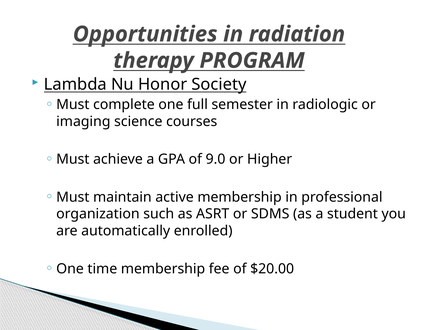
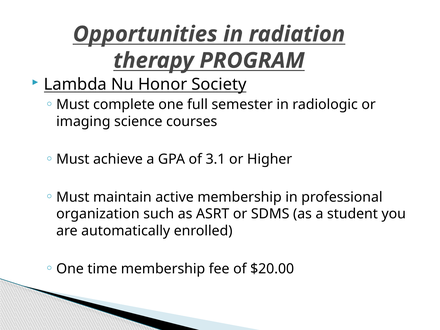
9.0: 9.0 -> 3.1 (216, 159)
